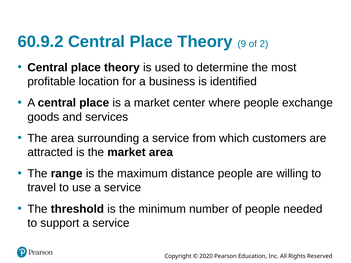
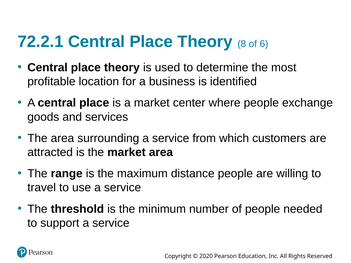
60.9.2: 60.9.2 -> 72.2.1 (41, 42)
9: 9 -> 8 (242, 44)
2: 2 -> 6 (264, 44)
